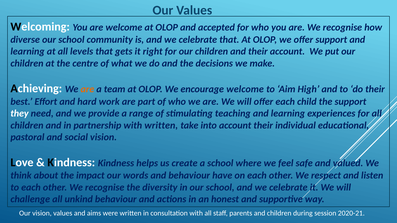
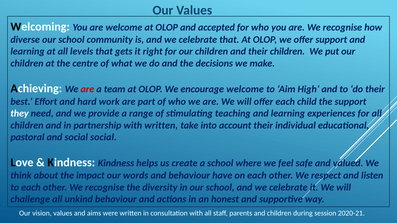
their account: account -> children (287, 52)
are colour: orange -> red (87, 89)
social vision: vision -> social (103, 137)
